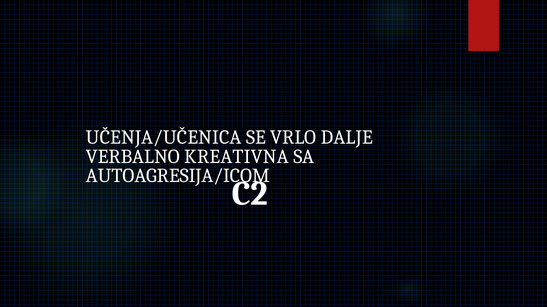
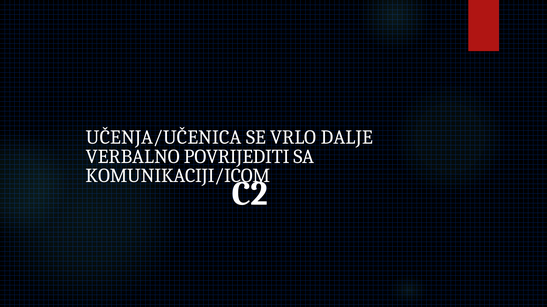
KREATIVNA: KREATIVNA -> POVRIJEDITI (237, 157)
AUTOAGRESIJA/ICOM: AUTOAGRESIJA/ICOM -> KOMUNIKACIJI/ICOM (178, 176)
